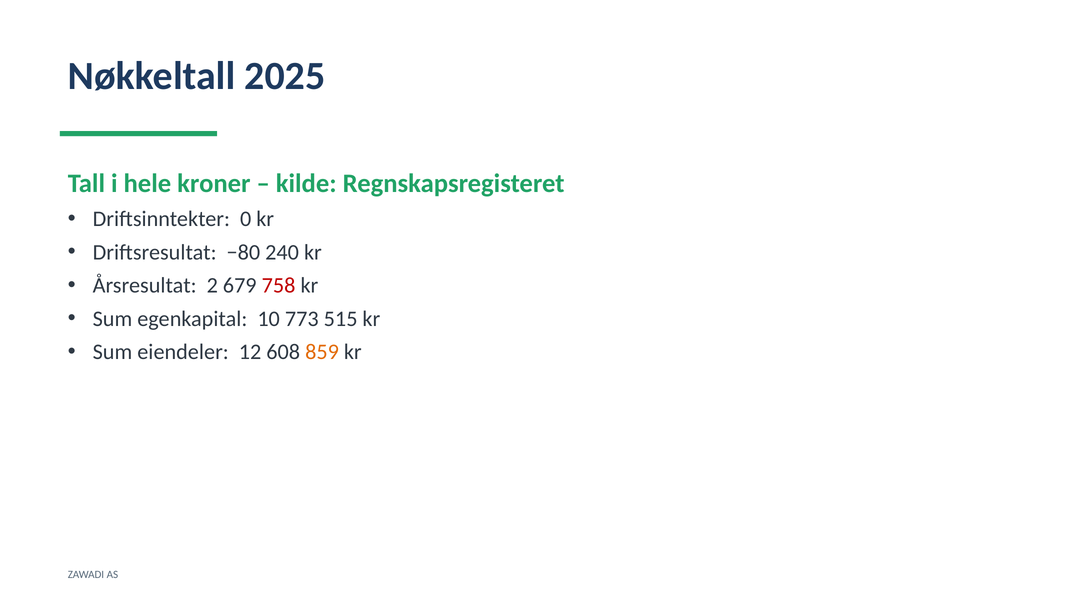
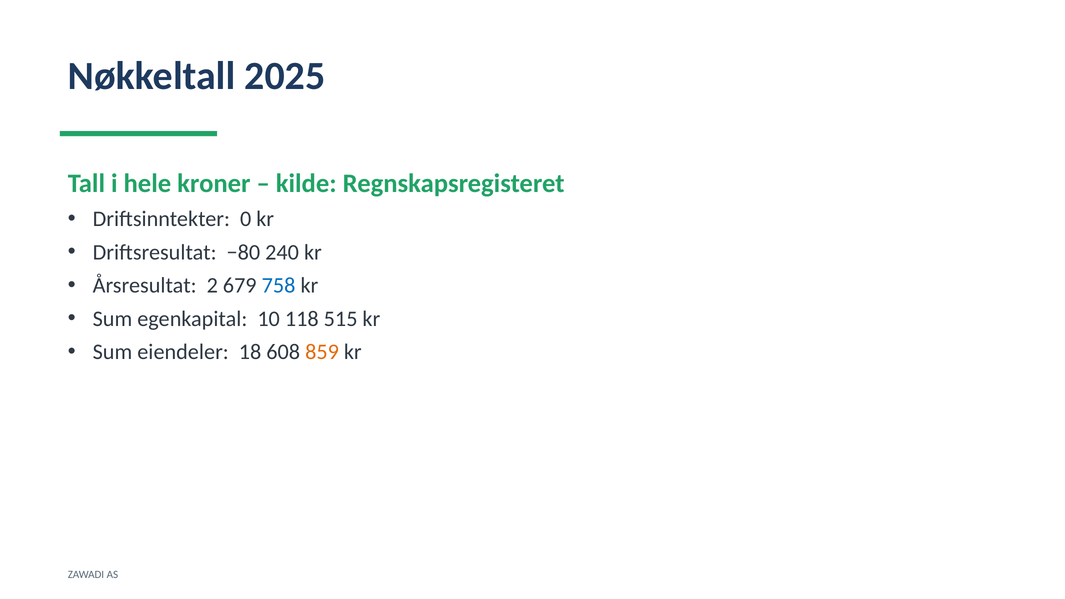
758 colour: red -> blue (279, 286)
773: 773 -> 118 (302, 319)
12: 12 -> 18 (250, 352)
